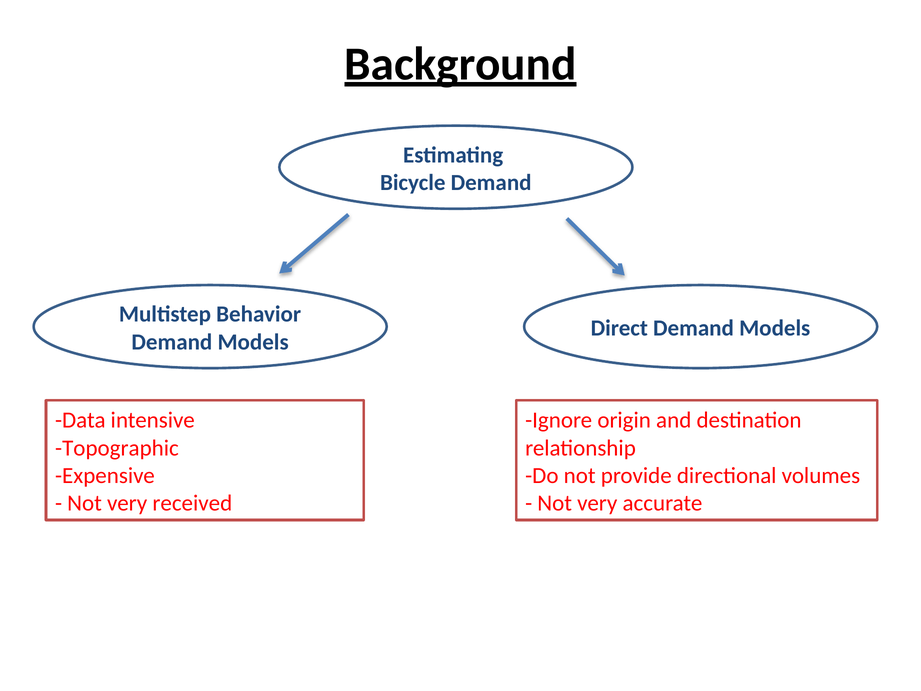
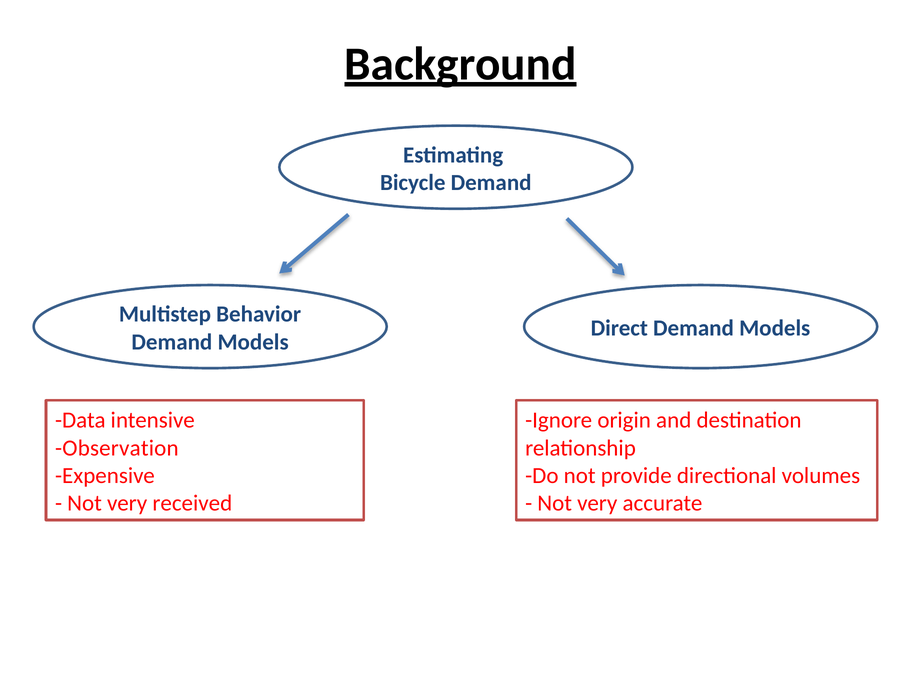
Topographic: Topographic -> Observation (117, 448)
